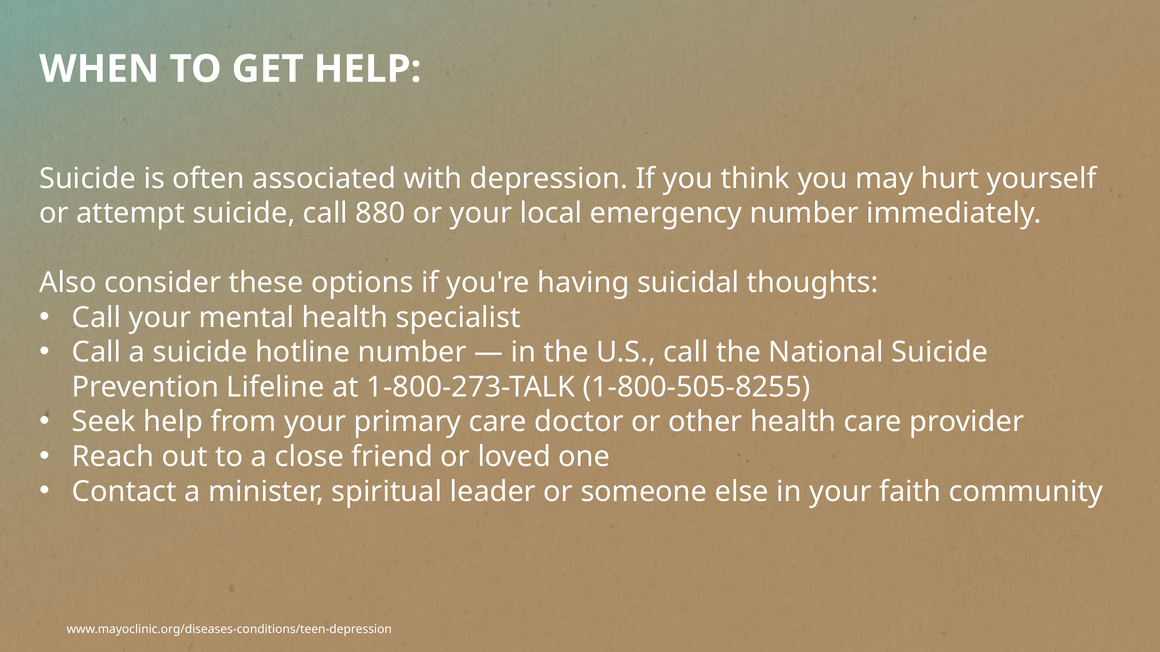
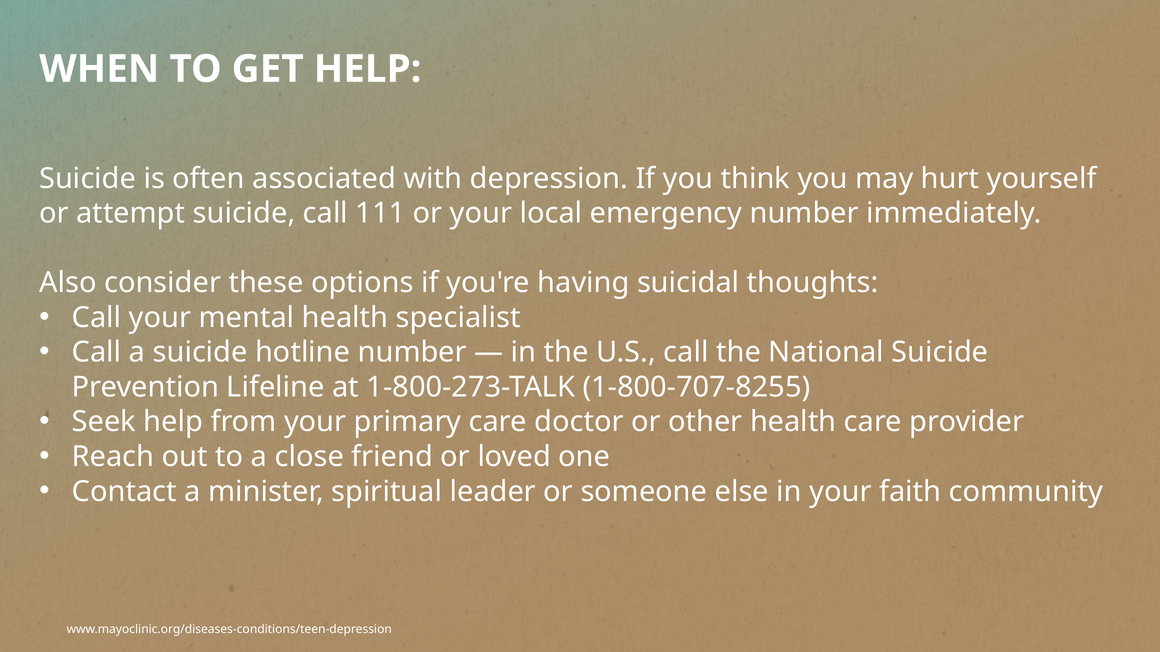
880: 880 -> 111 (380, 213)
1-800-505-8255: 1-800-505-8255 -> 1-800-707-8255 (696, 387)
